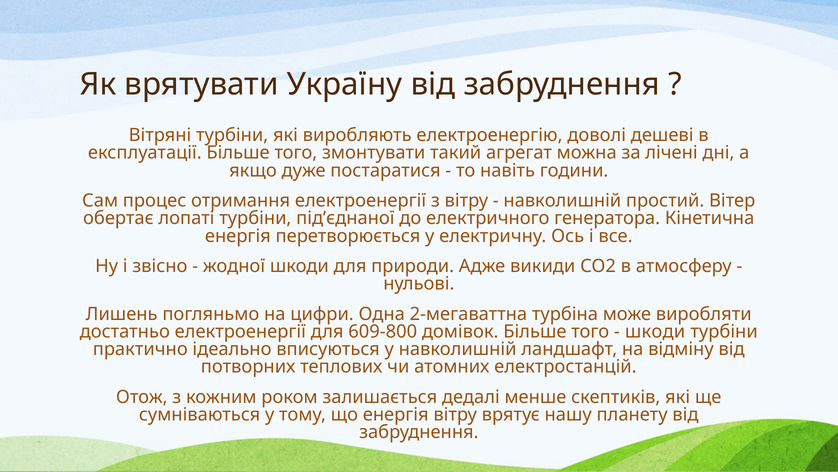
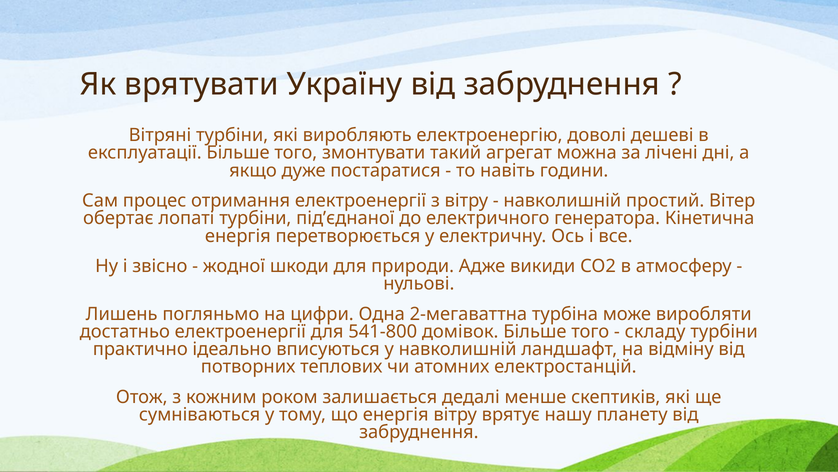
609-800: 609-800 -> 541-800 (383, 331)
шкоди: шкоди -> складу (655, 331)
